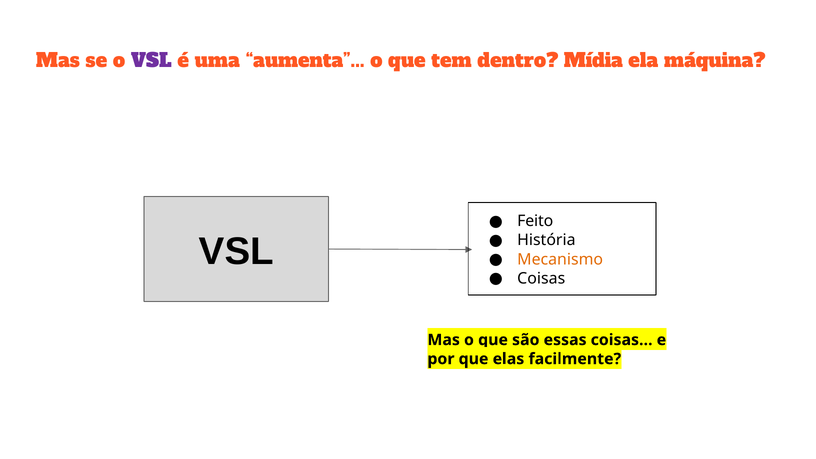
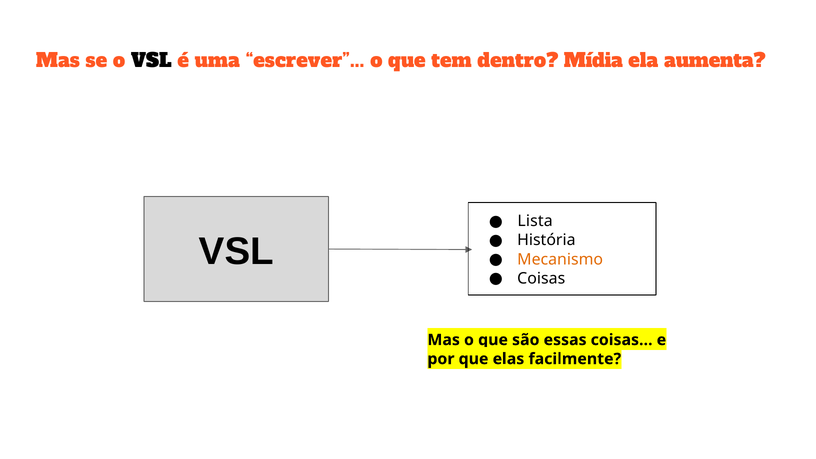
VSL colour: purple -> black (151, 61)
aumenta: aumenta -> escrever (305, 61)
máquina: máquina -> aumenta (715, 61)
Feito: Feito -> Lista (535, 221)
